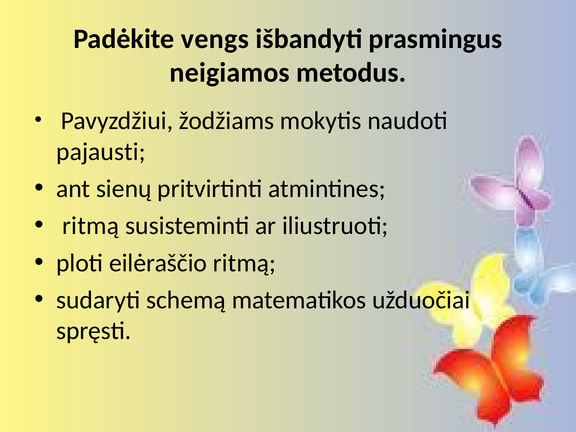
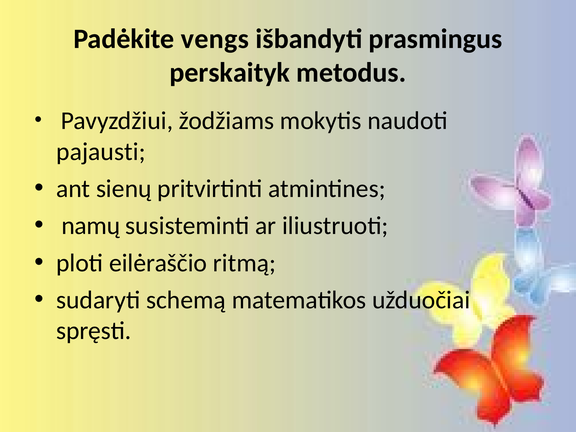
neigiamos: neigiamos -> perskaityk (230, 73)
ritmą: ritmą -> namų (91, 226)
